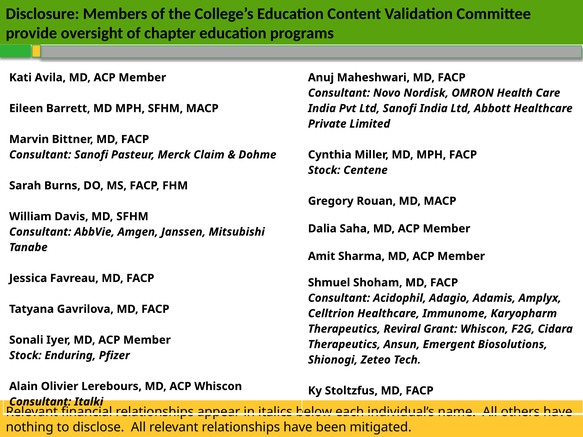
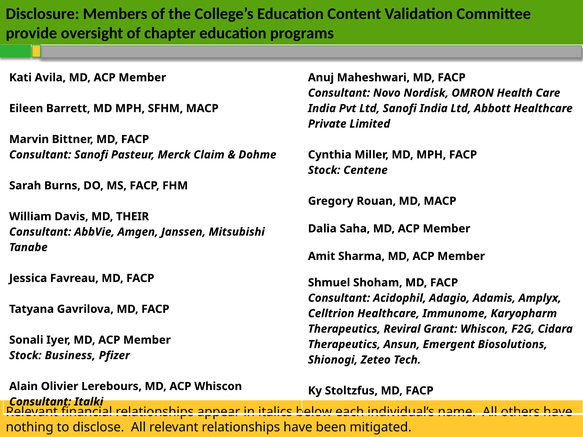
MD SFHM: SFHM -> THEIR (133, 217)
Enduring: Enduring -> Business (70, 356)
